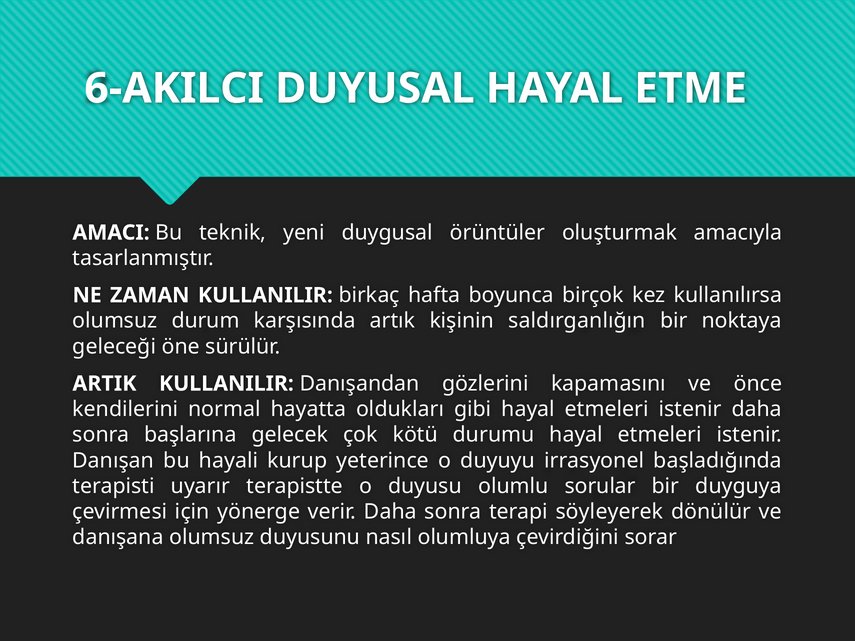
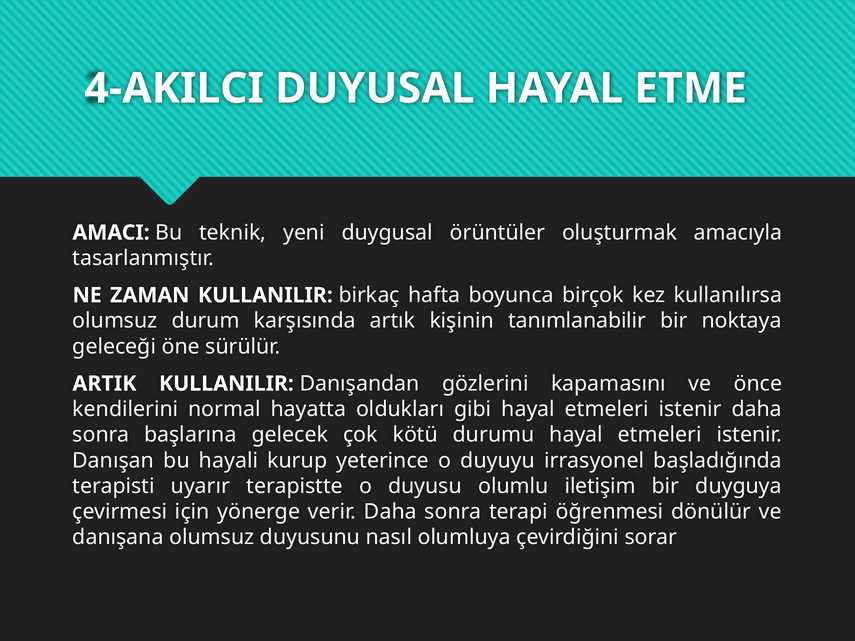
6-AKILCI: 6-AKILCI -> 4-AKILCI (174, 89)
saldırganlığın: saldırganlığın -> tanımlanabilir (577, 321)
sorular: sorular -> iletişim (600, 486)
söyleyerek: söyleyerek -> öğrenmesi (610, 512)
